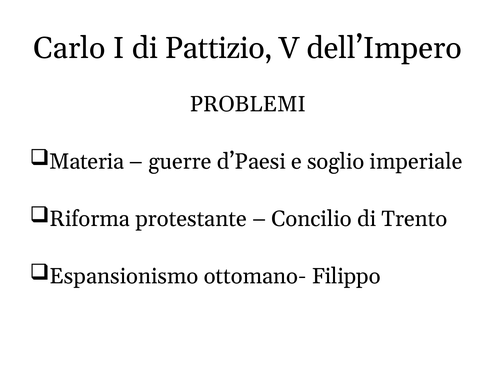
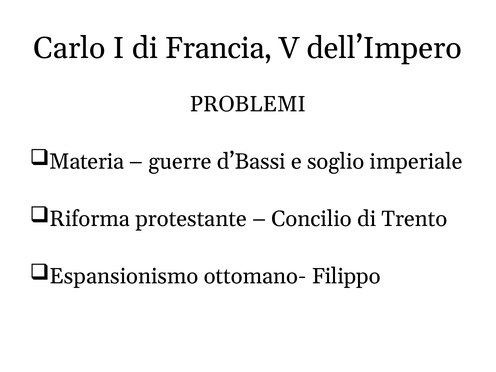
Pattizio: Pattizio -> Francia (219, 48)
d’Paesi: d’Paesi -> d’Bassi (251, 161)
